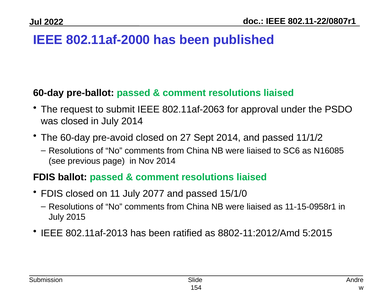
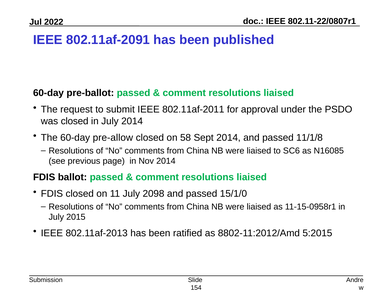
802.11af-2000: 802.11af-2000 -> 802.11af-2091 (108, 40)
802.11af-2063: 802.11af-2063 -> 802.11af-2011 (193, 109)
pre-avoid: pre-avoid -> pre-allow (113, 138)
27: 27 -> 58 (186, 138)
11/1/2: 11/1/2 -> 11/1/8 (309, 138)
2077: 2077 -> 2098 (153, 193)
